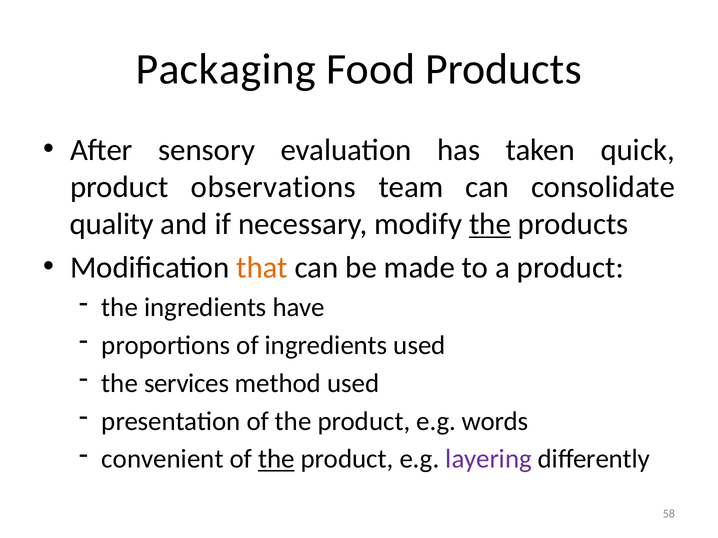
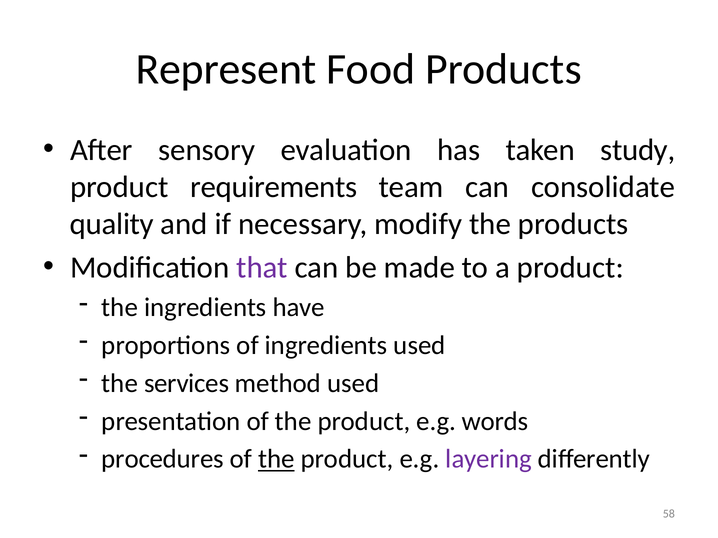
Packaging: Packaging -> Represent (226, 70)
quick: quick -> study (638, 150)
observations: observations -> requirements (274, 187)
the underline: present -> none (490, 224)
that colour: orange -> purple (262, 268)
convenient: convenient -> procedures (163, 459)
